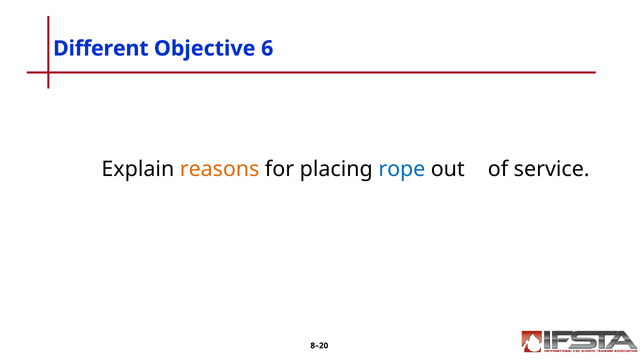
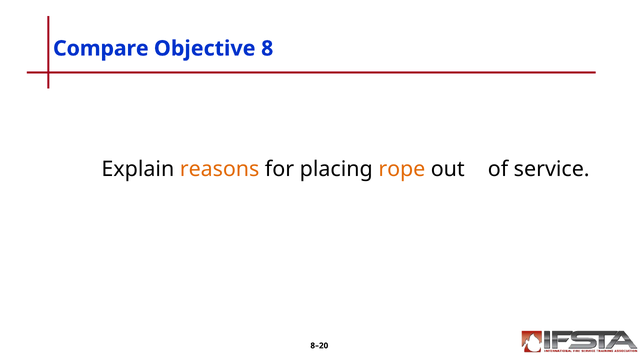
Different: Different -> Compare (101, 49)
6: 6 -> 8 (267, 49)
rope colour: blue -> orange (402, 169)
